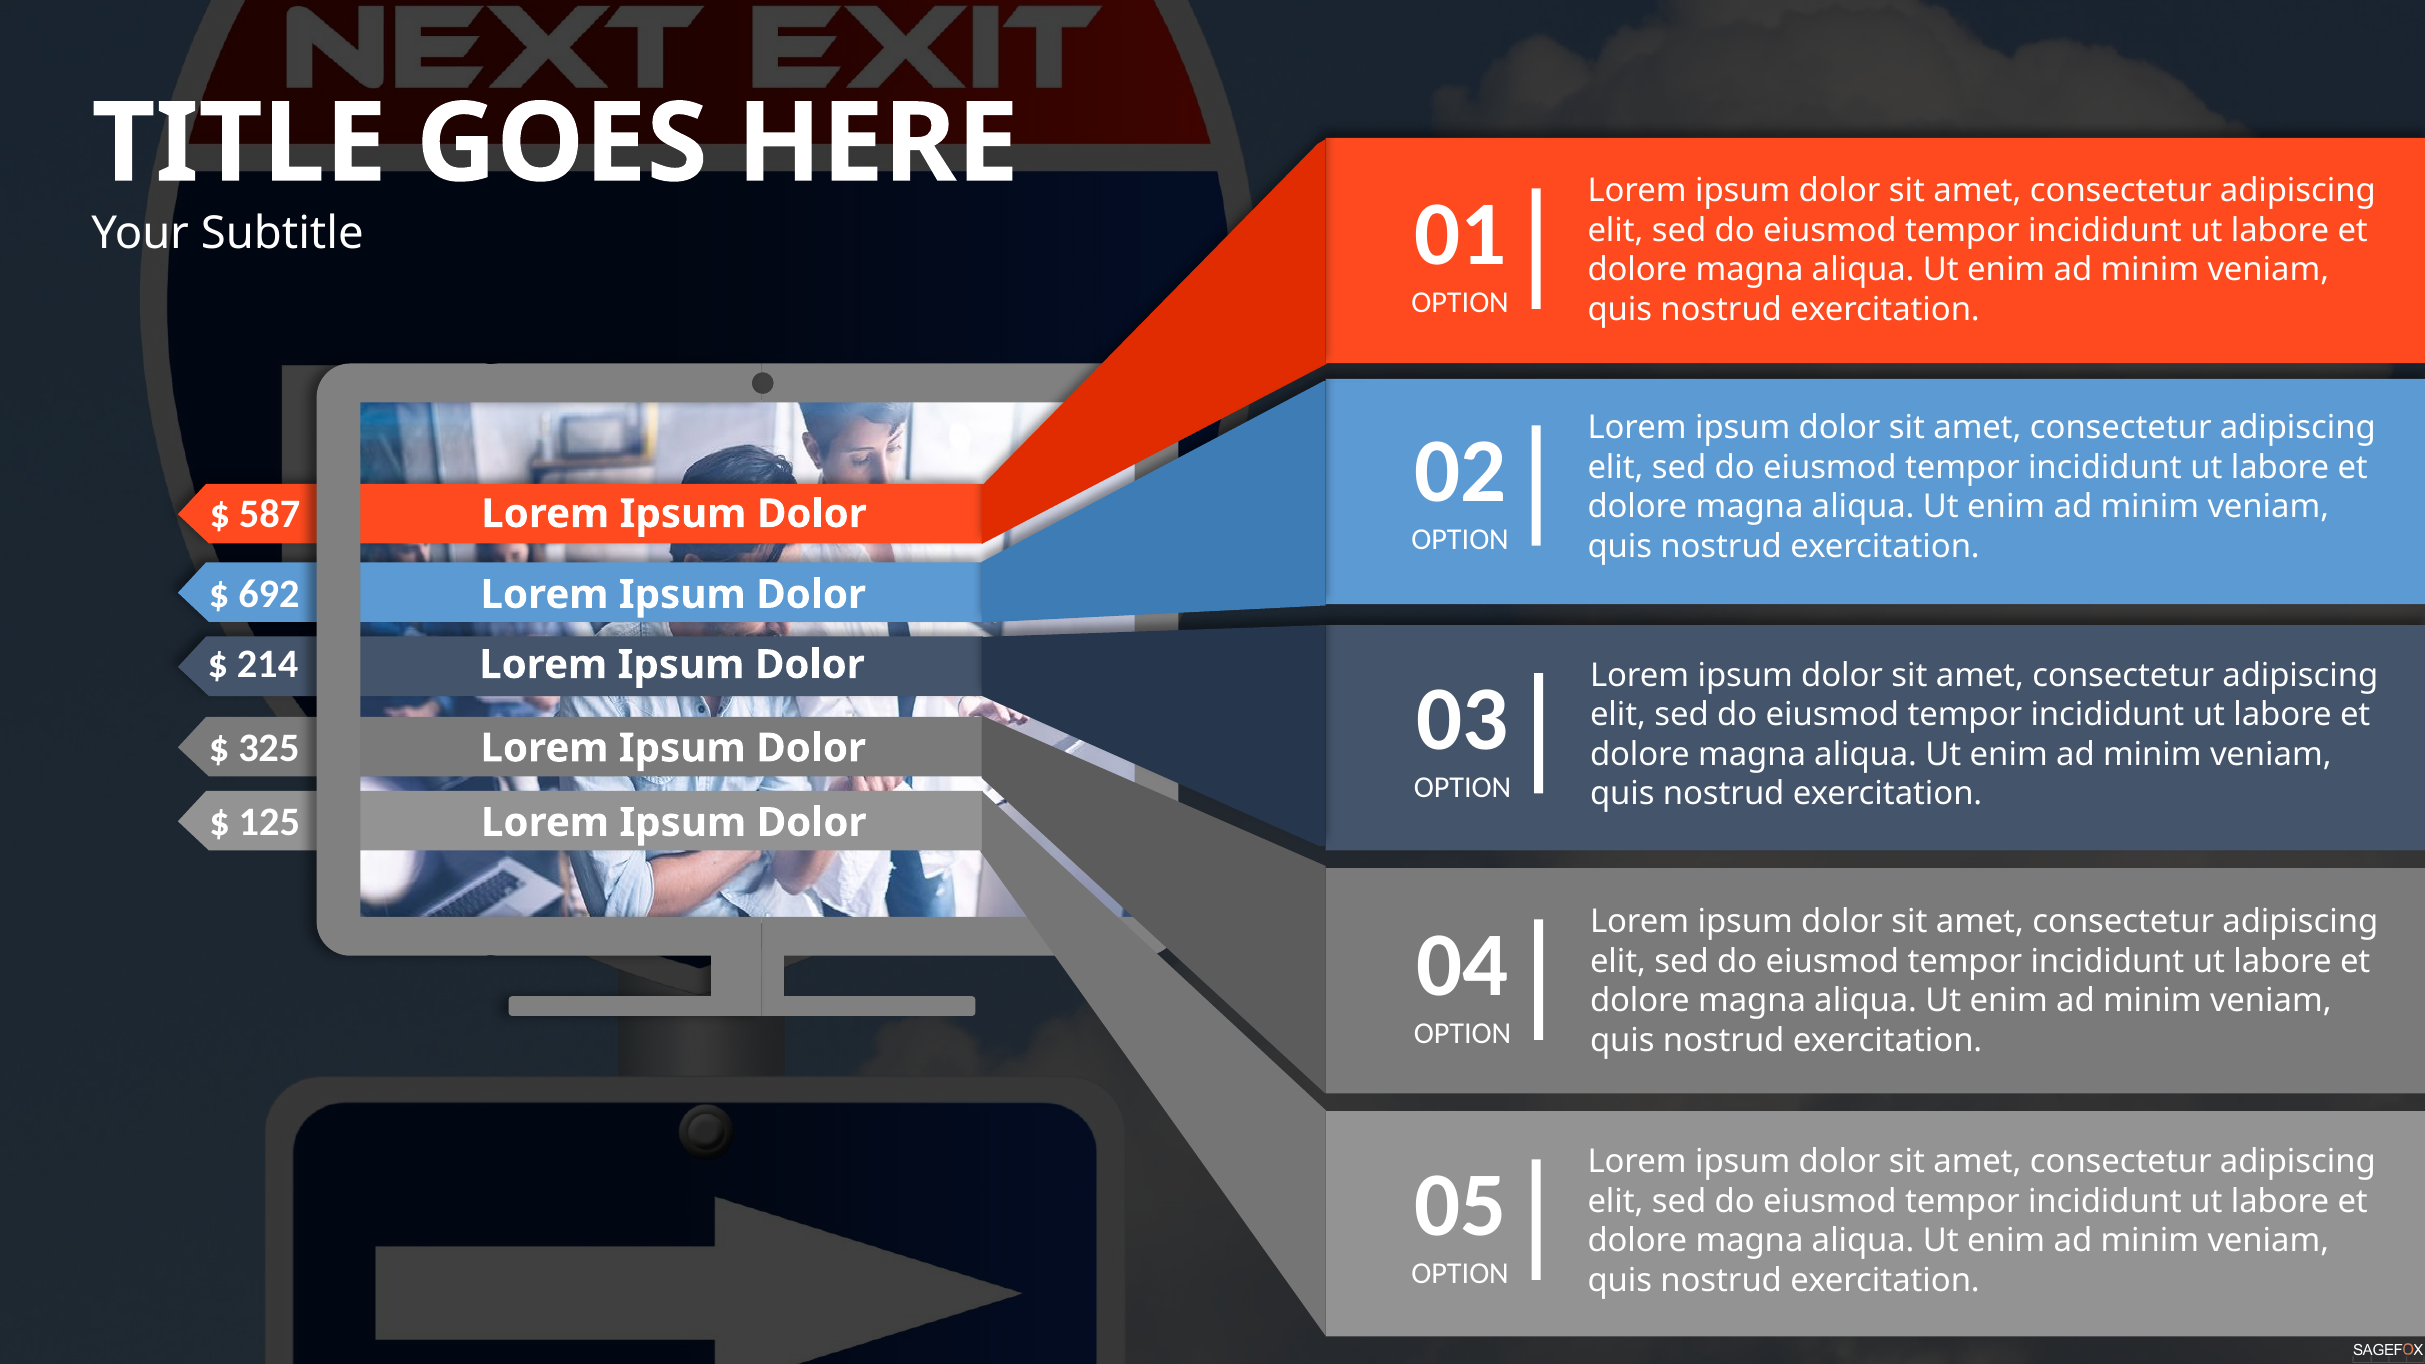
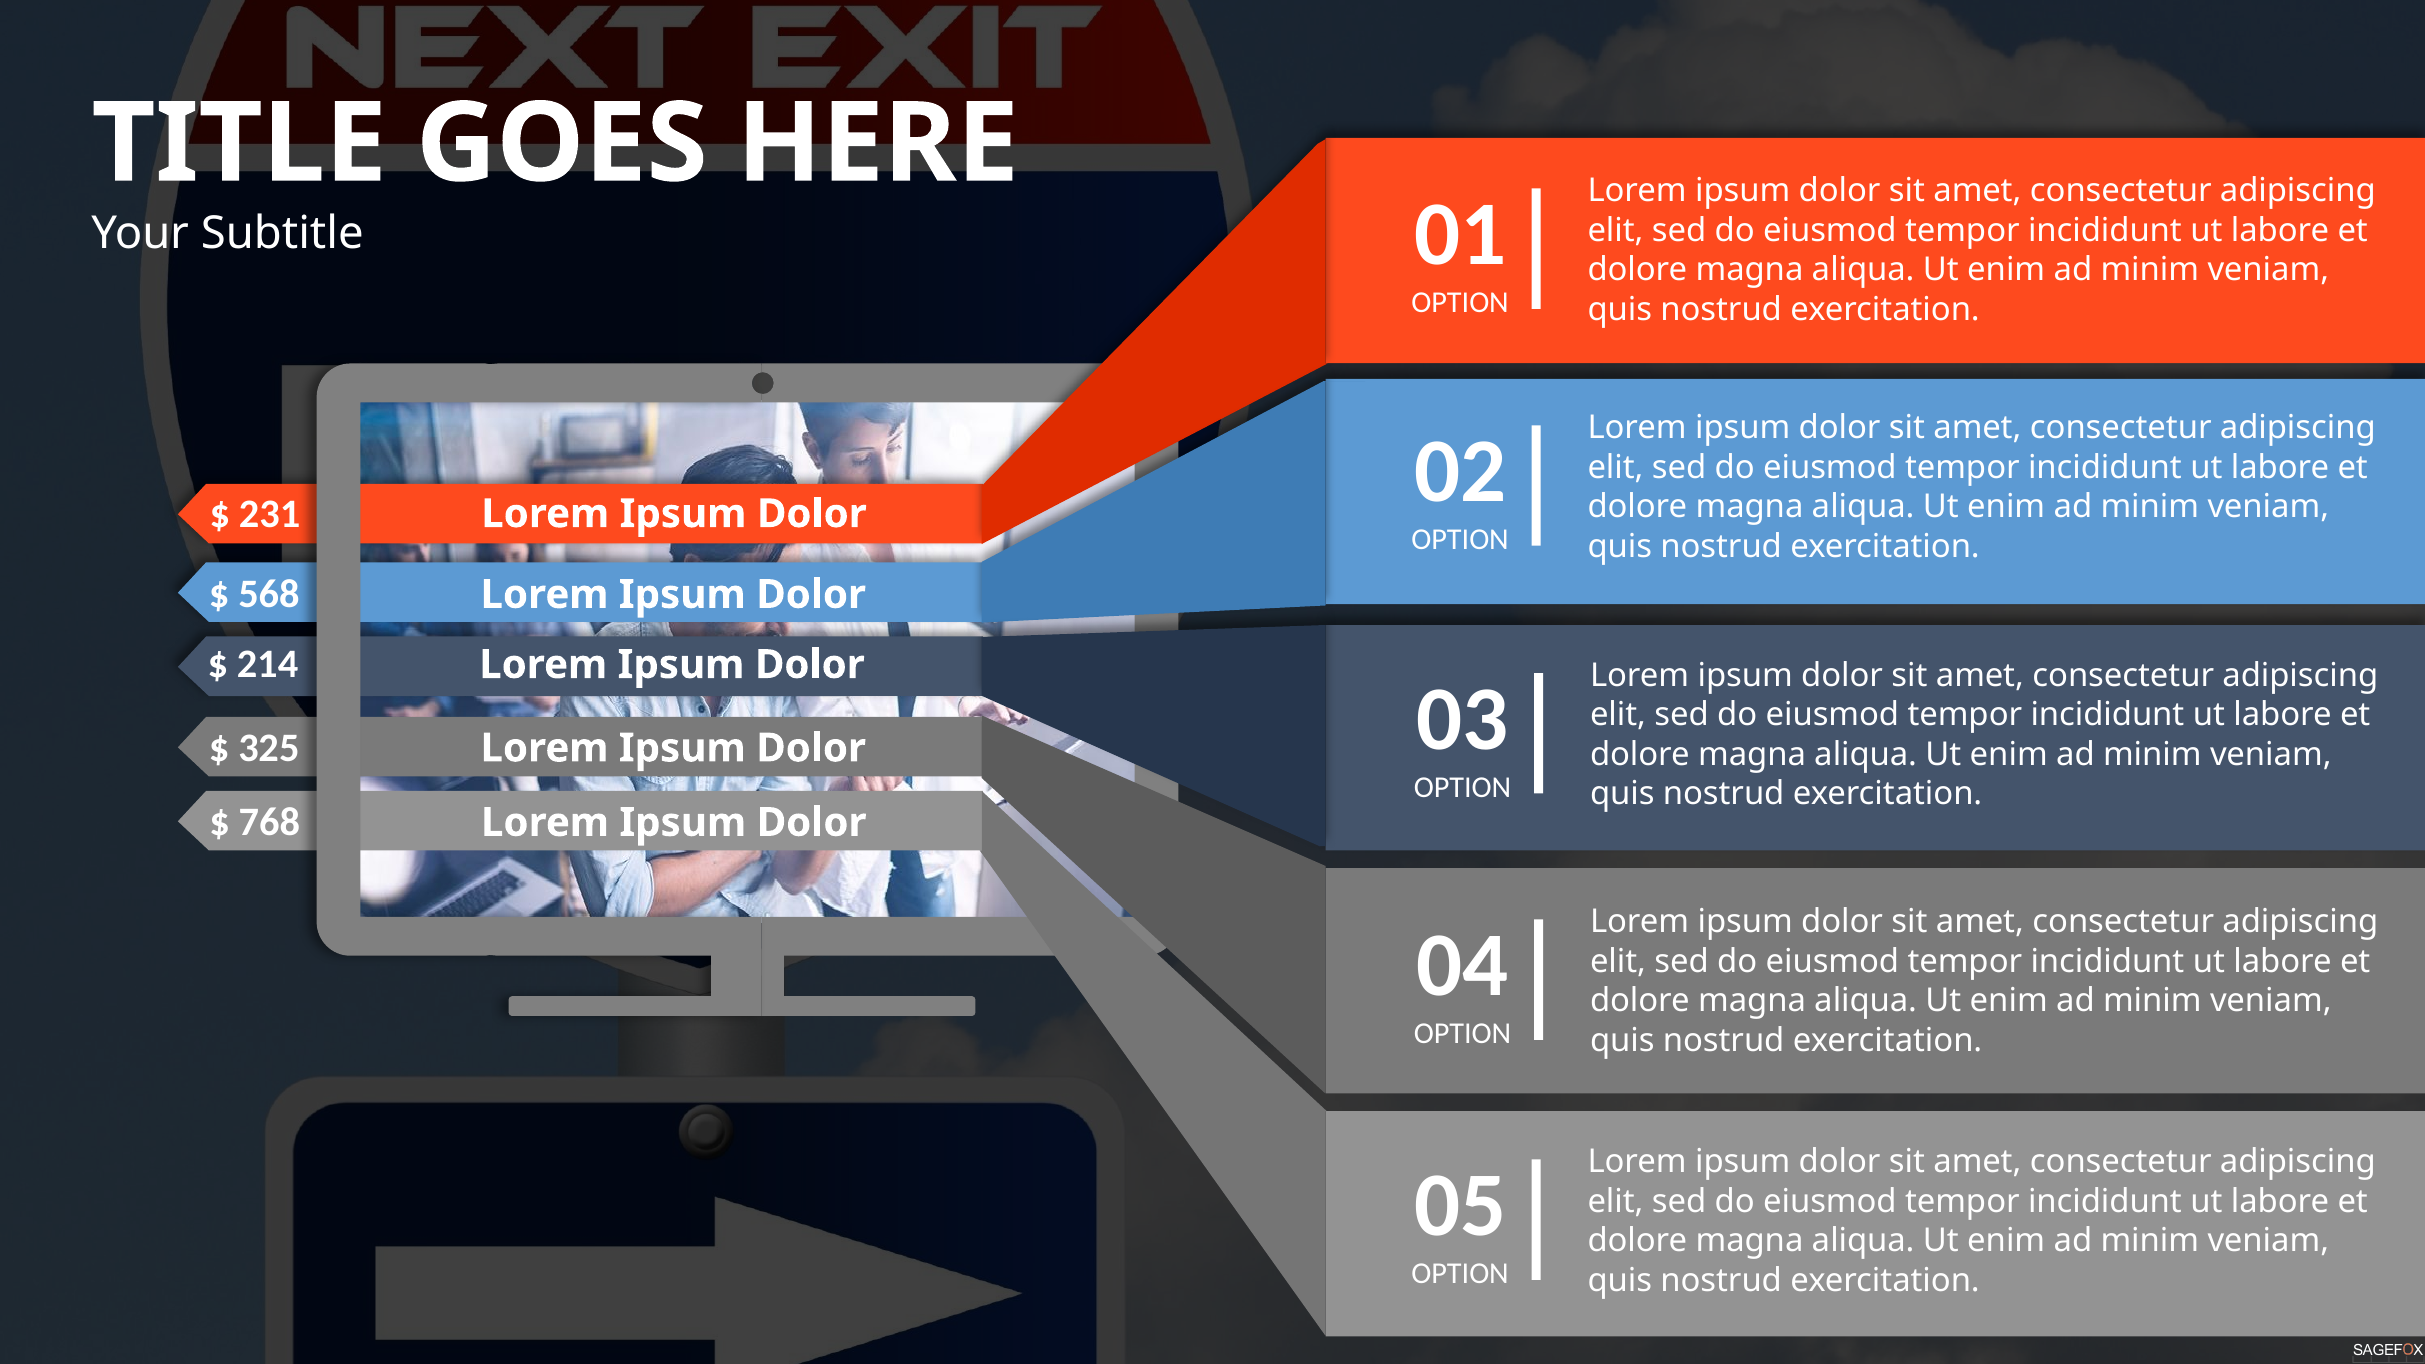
587: 587 -> 231 (270, 514)
692: 692 -> 568 (269, 594)
125: 125 -> 768 (269, 823)
